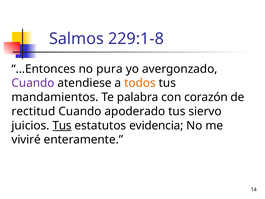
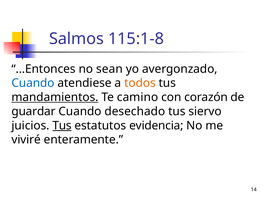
229:1-8: 229:1-8 -> 115:1-8 (136, 39)
pura: pura -> sean (109, 69)
Cuando colour: purple -> blue (33, 83)
mandamientos underline: none -> present (55, 97)
palabra: palabra -> camino (138, 97)
rectitud: rectitud -> guardar (34, 111)
apoderado: apoderado -> desechado (135, 111)
